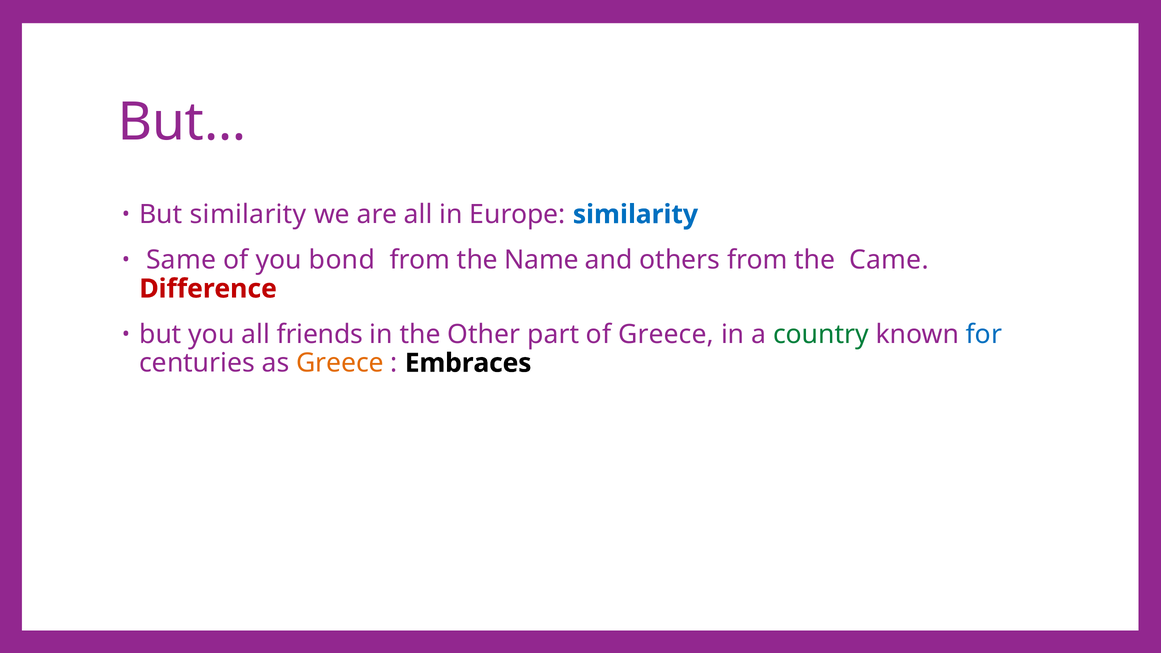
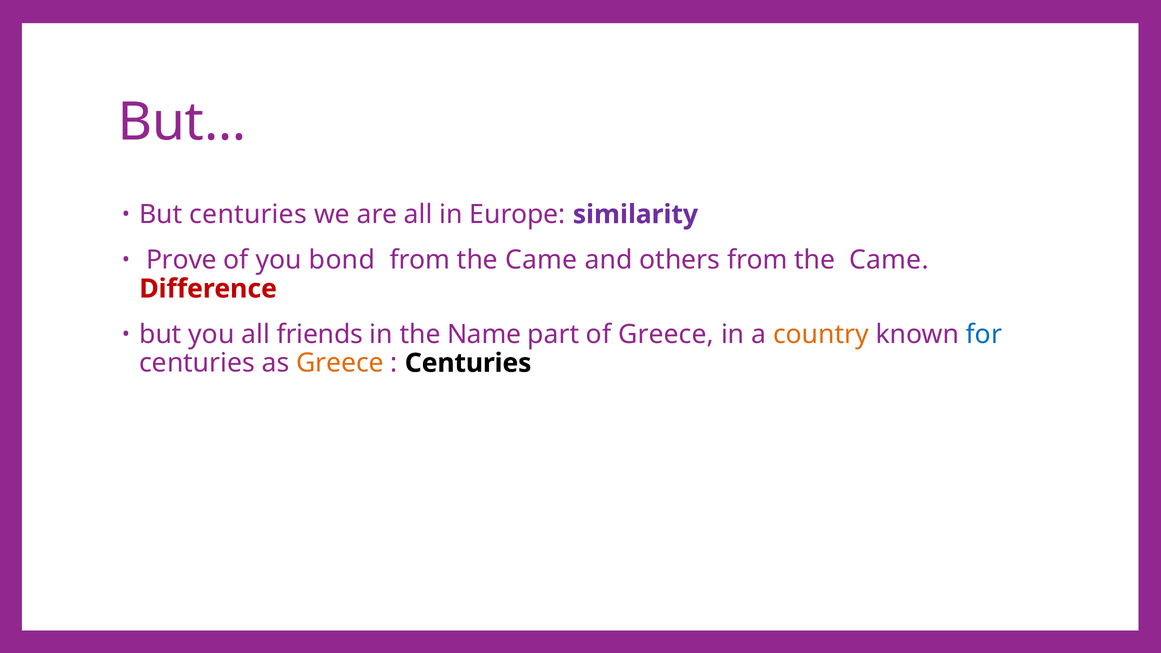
But similarity: similarity -> centuries (248, 214)
similarity colour: blue -> purple (635, 214)
Same: Same -> Prove (181, 260)
Name: Name -> Came (541, 260)
Other: Other -> Name (484, 334)
country colour: green -> orange (821, 334)
Embraces: Embraces -> Centuries (468, 363)
